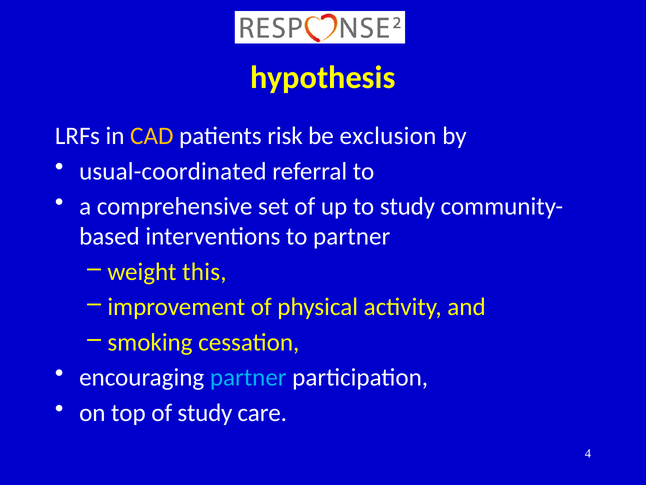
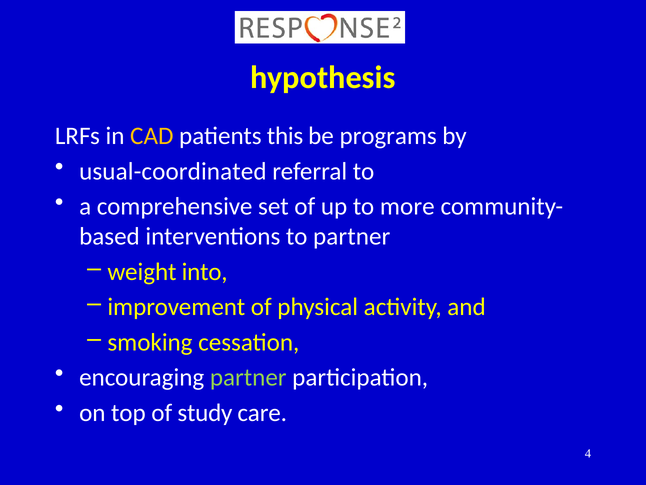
risk: risk -> this (285, 136)
exclusion: exclusion -> programs (388, 136)
to study: study -> more (407, 206)
this: this -> into (205, 272)
partner colour: light blue -> light green (248, 377)
